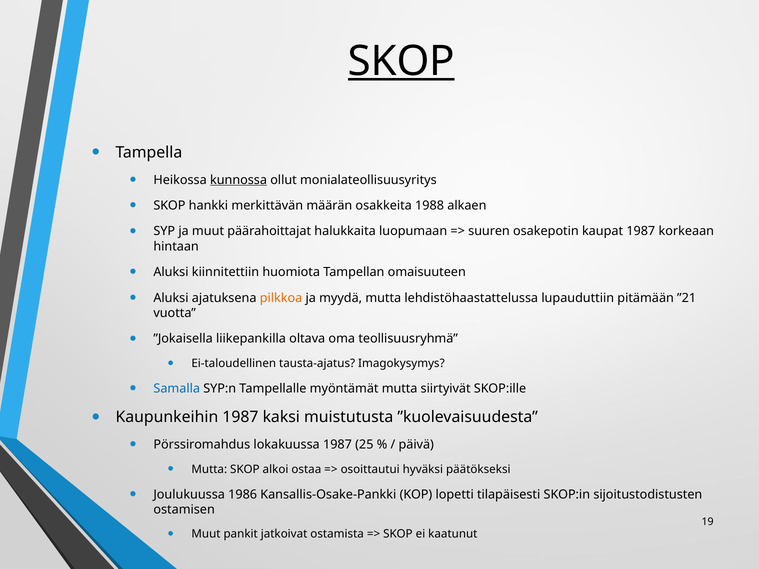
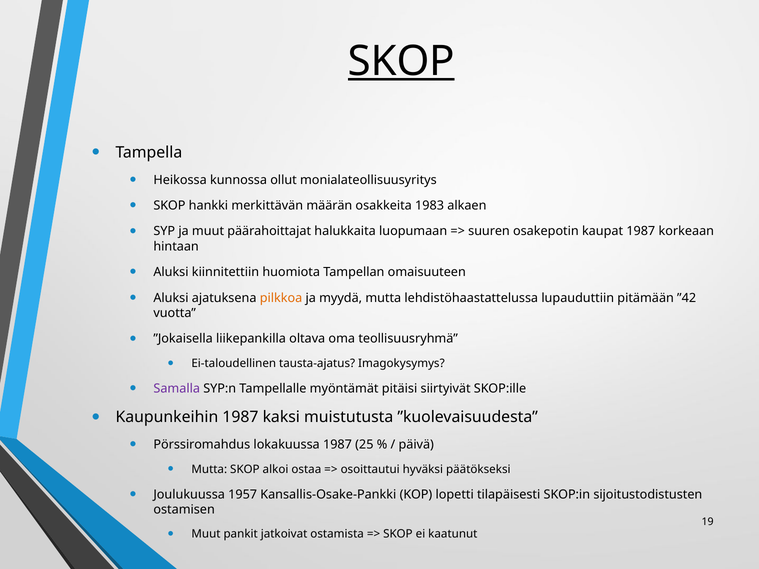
kunnossa underline: present -> none (239, 180)
1988: 1988 -> 1983 (430, 206)
”21: ”21 -> ”42 (687, 298)
Samalla colour: blue -> purple (177, 389)
myöntämät mutta: mutta -> pitäisi (400, 389)
1986: 1986 -> 1957 (243, 495)
